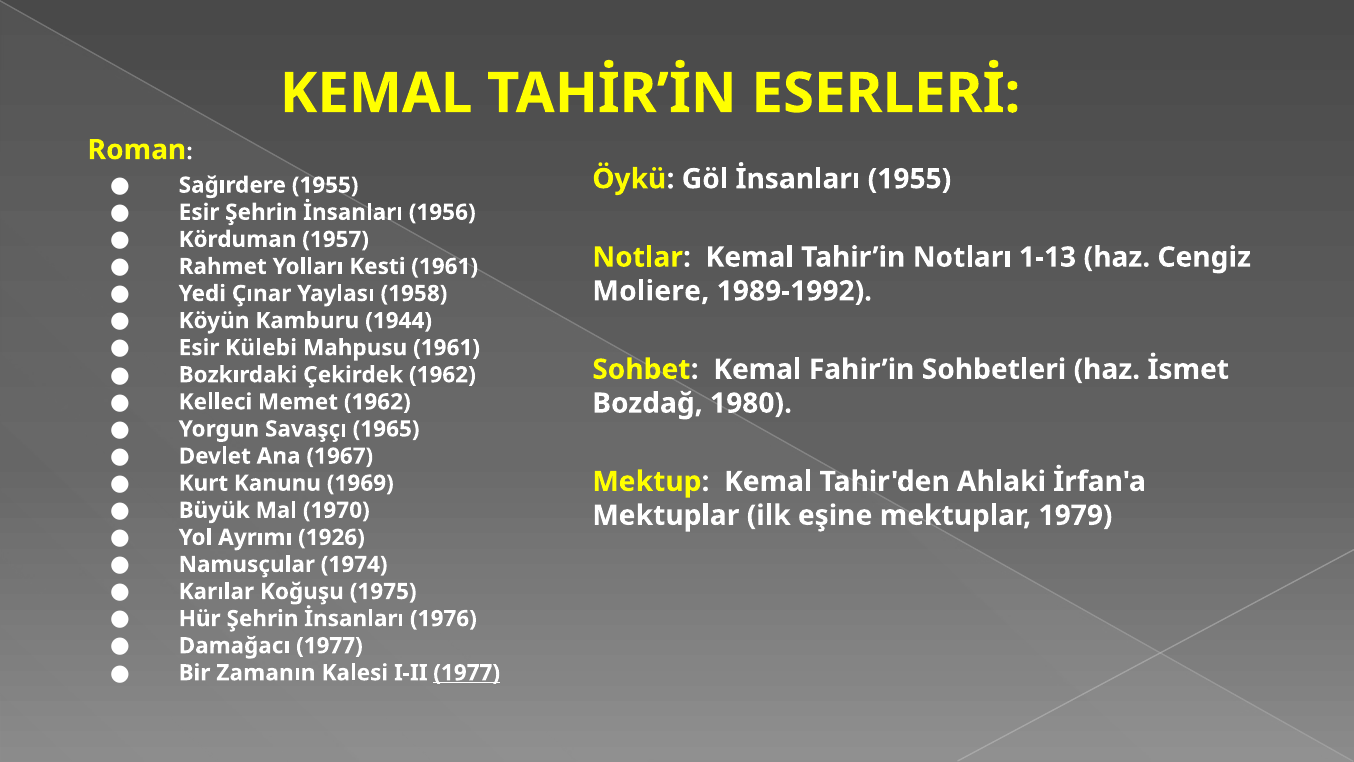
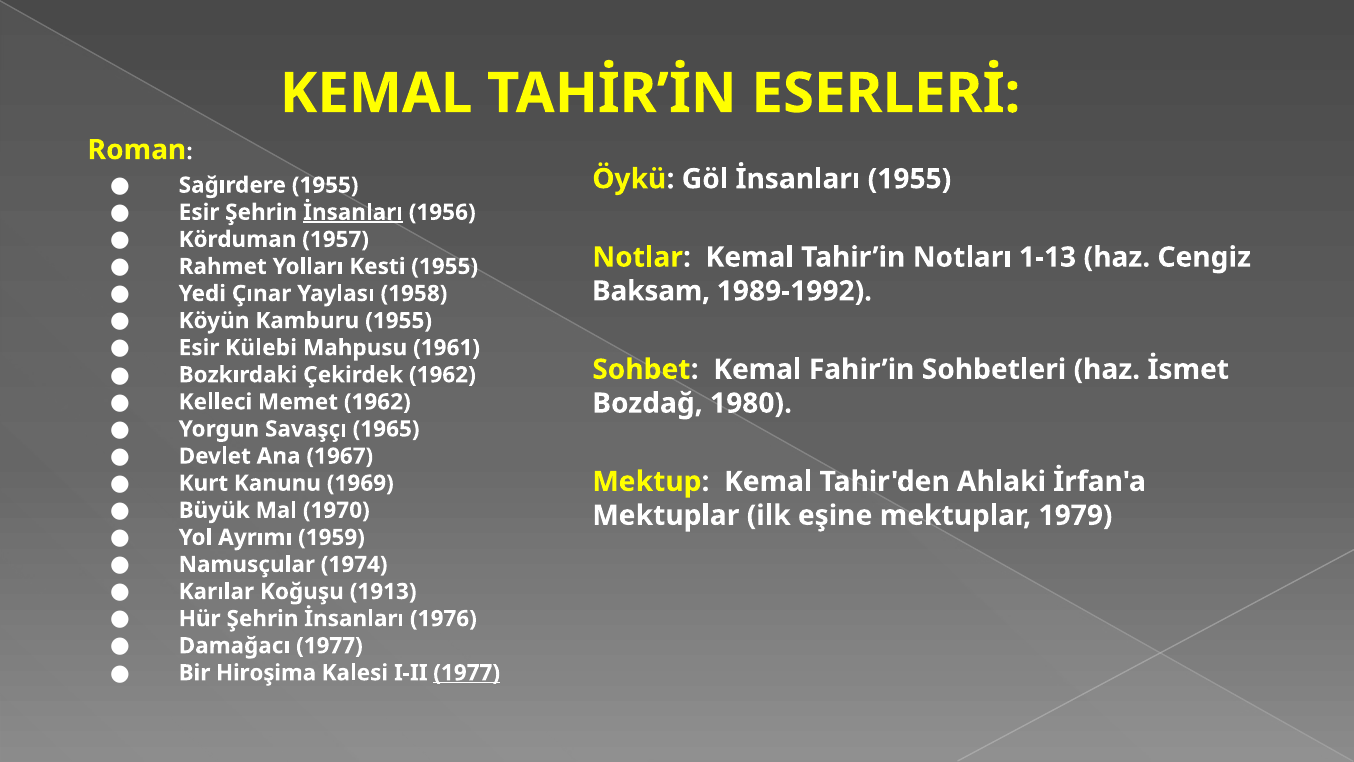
İnsanları underline: none -> present (353, 212)
Kesti 1961: 1961 -> 1955 (445, 266)
Moliere: Moliere -> Baksam (651, 291)
Kamburu 1944: 1944 -> 1955 (399, 321)
1926: 1926 -> 1959 (331, 537)
1975: 1975 -> 1913 (383, 591)
Zamanın: Zamanın -> Hiroşima (266, 673)
